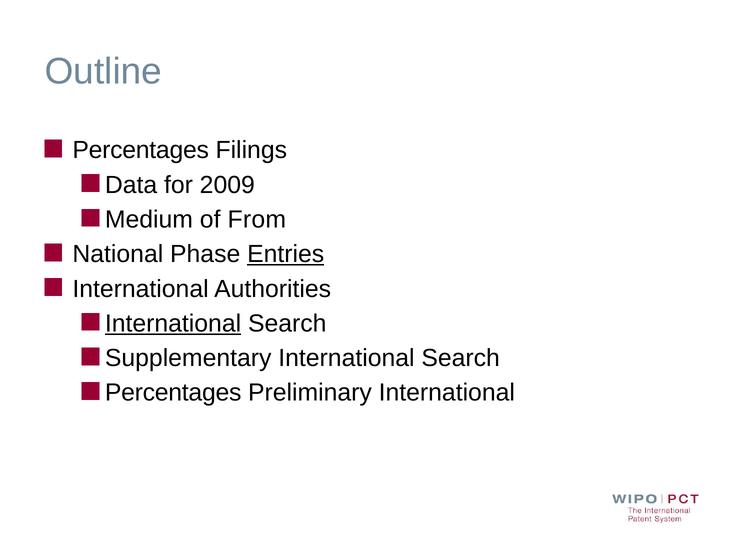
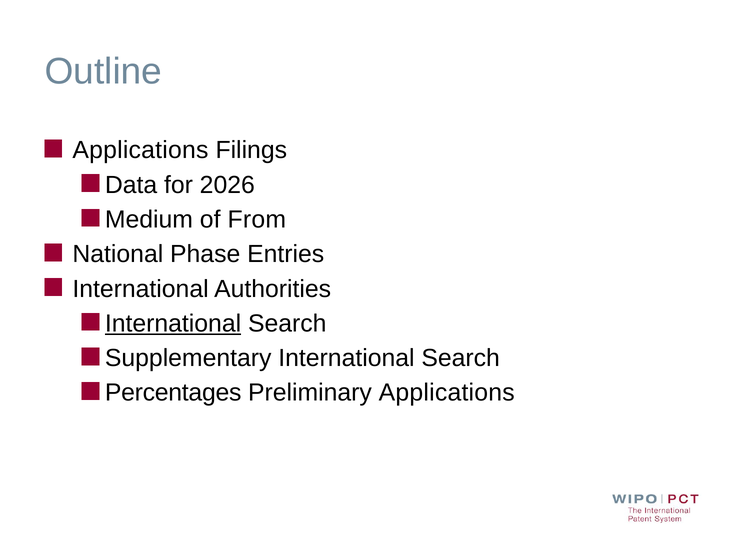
Percentages: Percentages -> Applications (140, 150)
2009: 2009 -> 2026 (227, 185)
Entries underline: present -> none (286, 254)
Preliminary International: International -> Applications (447, 393)
